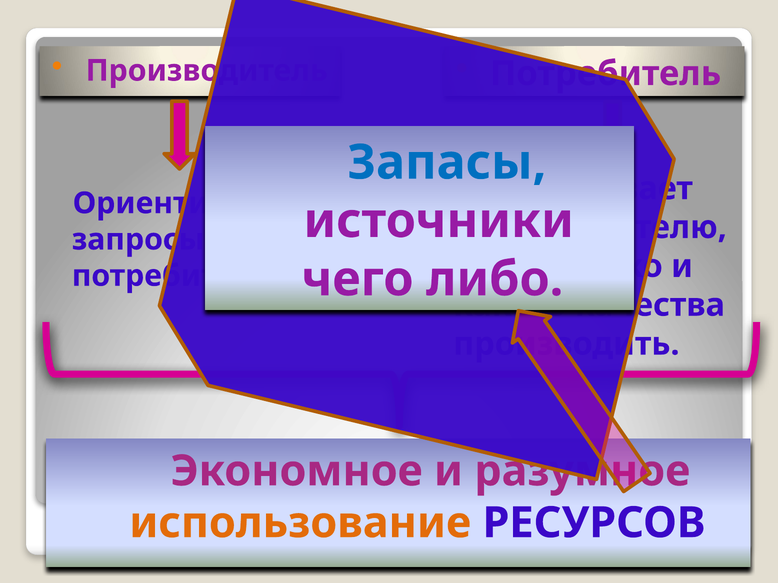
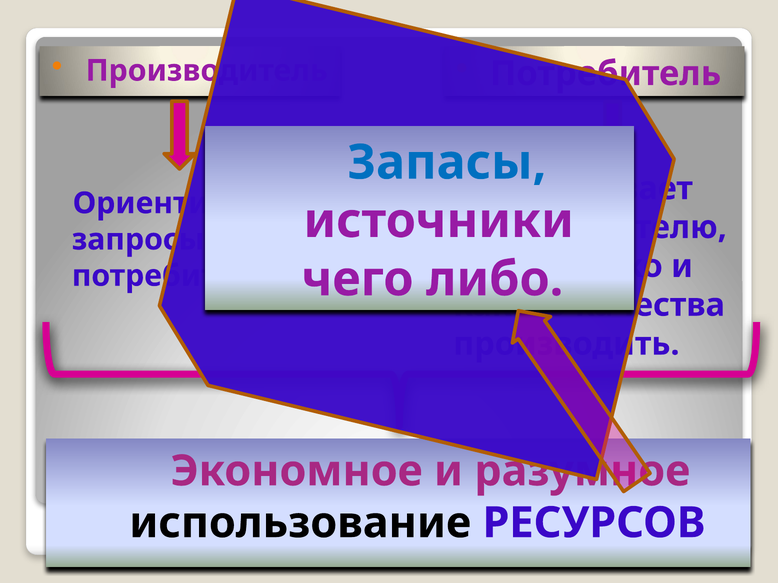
использование colour: orange -> black (300, 523)
